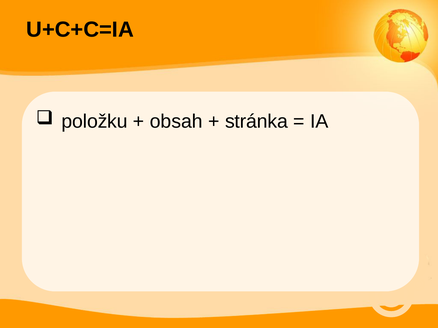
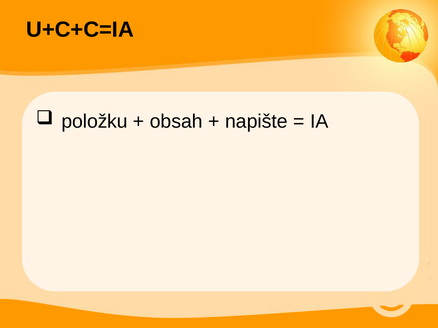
stránka: stránka -> napište (256, 121)
